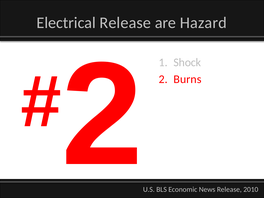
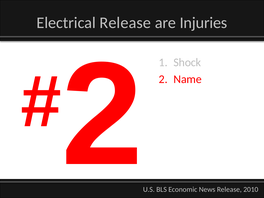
Hazard: Hazard -> Injuries (203, 23)
Burns: Burns -> Name (188, 79)
